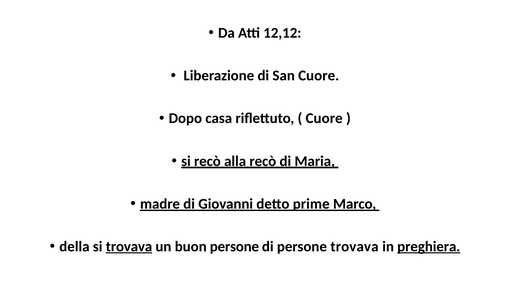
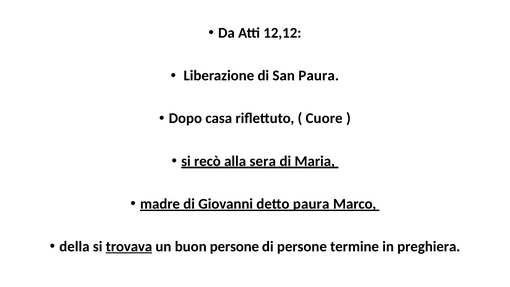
San Cuore: Cuore -> Paura (319, 76)
alla recò: recò -> sera (263, 161)
detto prime: prime -> paura (311, 204)
persone trovava: trovava -> termine (355, 246)
preghiera underline: present -> none (429, 246)
